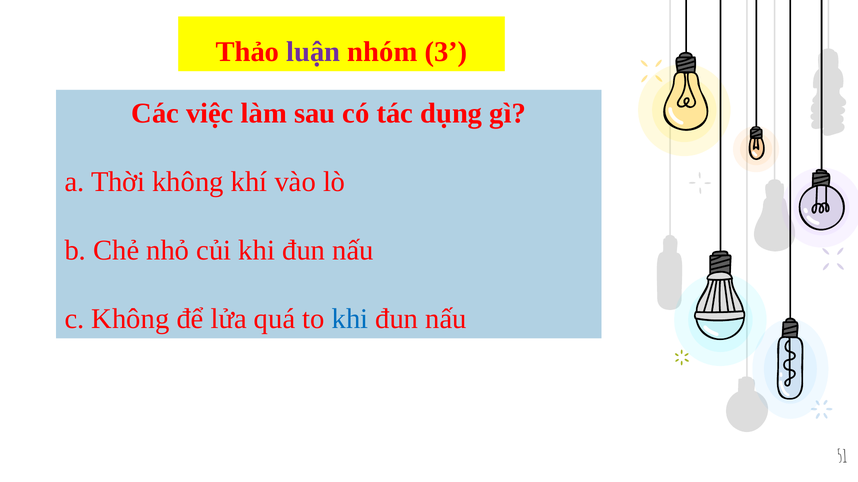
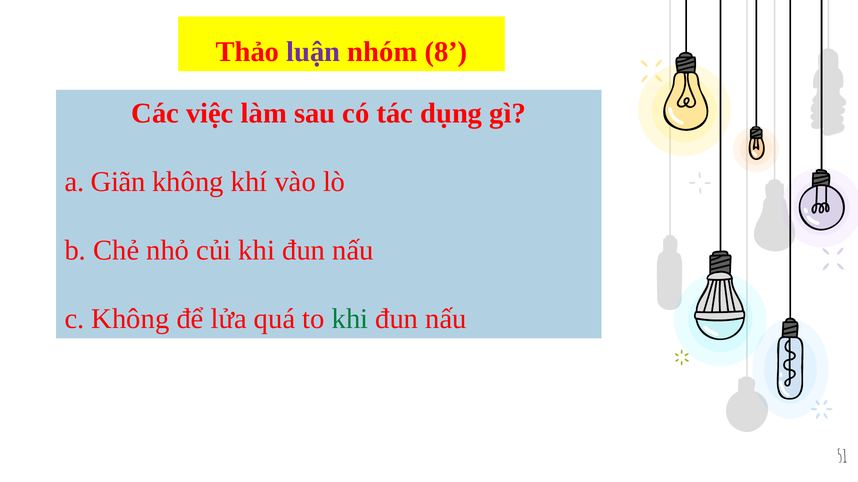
3: 3 -> 8 (446, 52)
Thời: Thời -> Giãn (118, 182)
khi colour: blue -> green (350, 319)
